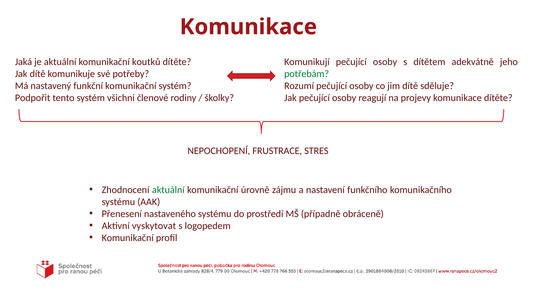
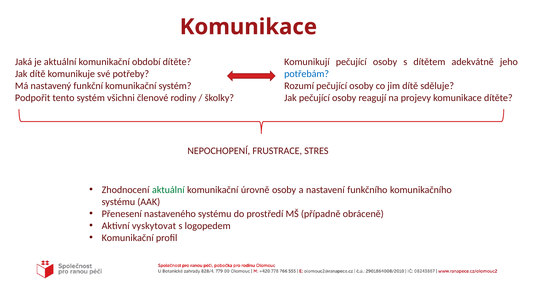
koutků: koutků -> období (146, 62)
potřebám colour: green -> blue (307, 74)
úrovně zájmu: zájmu -> osoby (284, 190)
